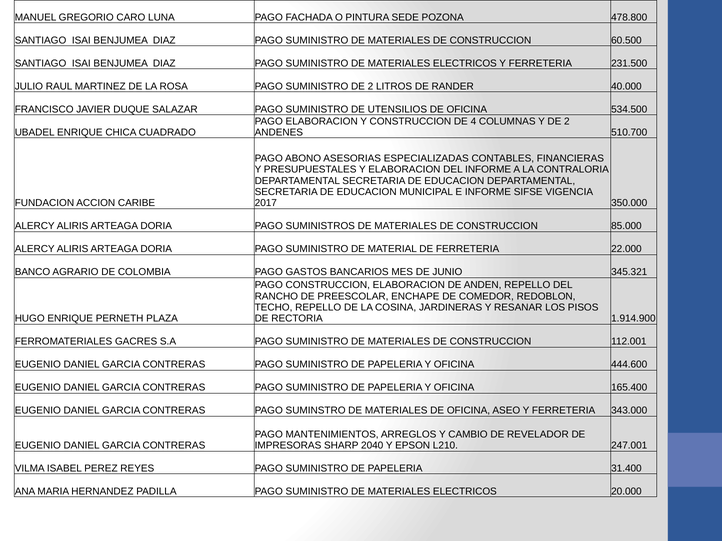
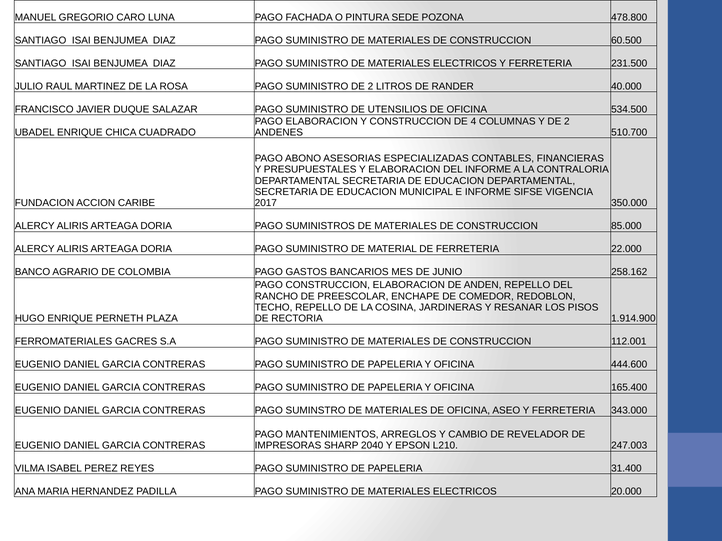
345.321: 345.321 -> 258.162 (629, 272)
247.001: 247.001 -> 247.003 (629, 446)
